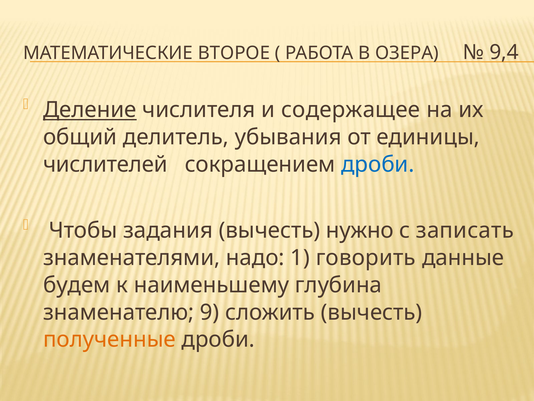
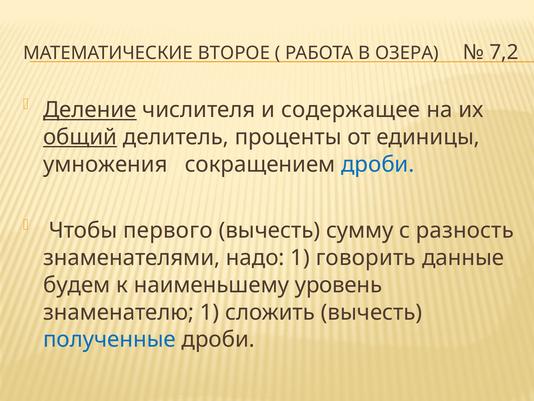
9,4: 9,4 -> 7,2 (504, 52)
общий underline: none -> present (80, 137)
убывания: убывания -> проценты (288, 137)
числителей: числителей -> умножения (105, 164)
задания: задания -> первого (168, 230)
нужно: нужно -> сумму (360, 230)
записать: записать -> разность (465, 230)
глубина: глубина -> уровень (339, 285)
знаменателю 9: 9 -> 1 (210, 312)
полученные colour: orange -> blue (109, 339)
